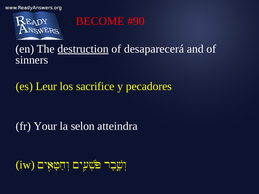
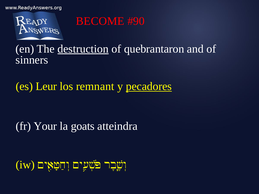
desaparecerá: desaparecerá -> quebrantaron (154, 49)
sacrifice: sacrifice -> remnant (95, 86)
pecadores underline: none -> present (149, 86)
selon: selon -> goats (83, 126)
